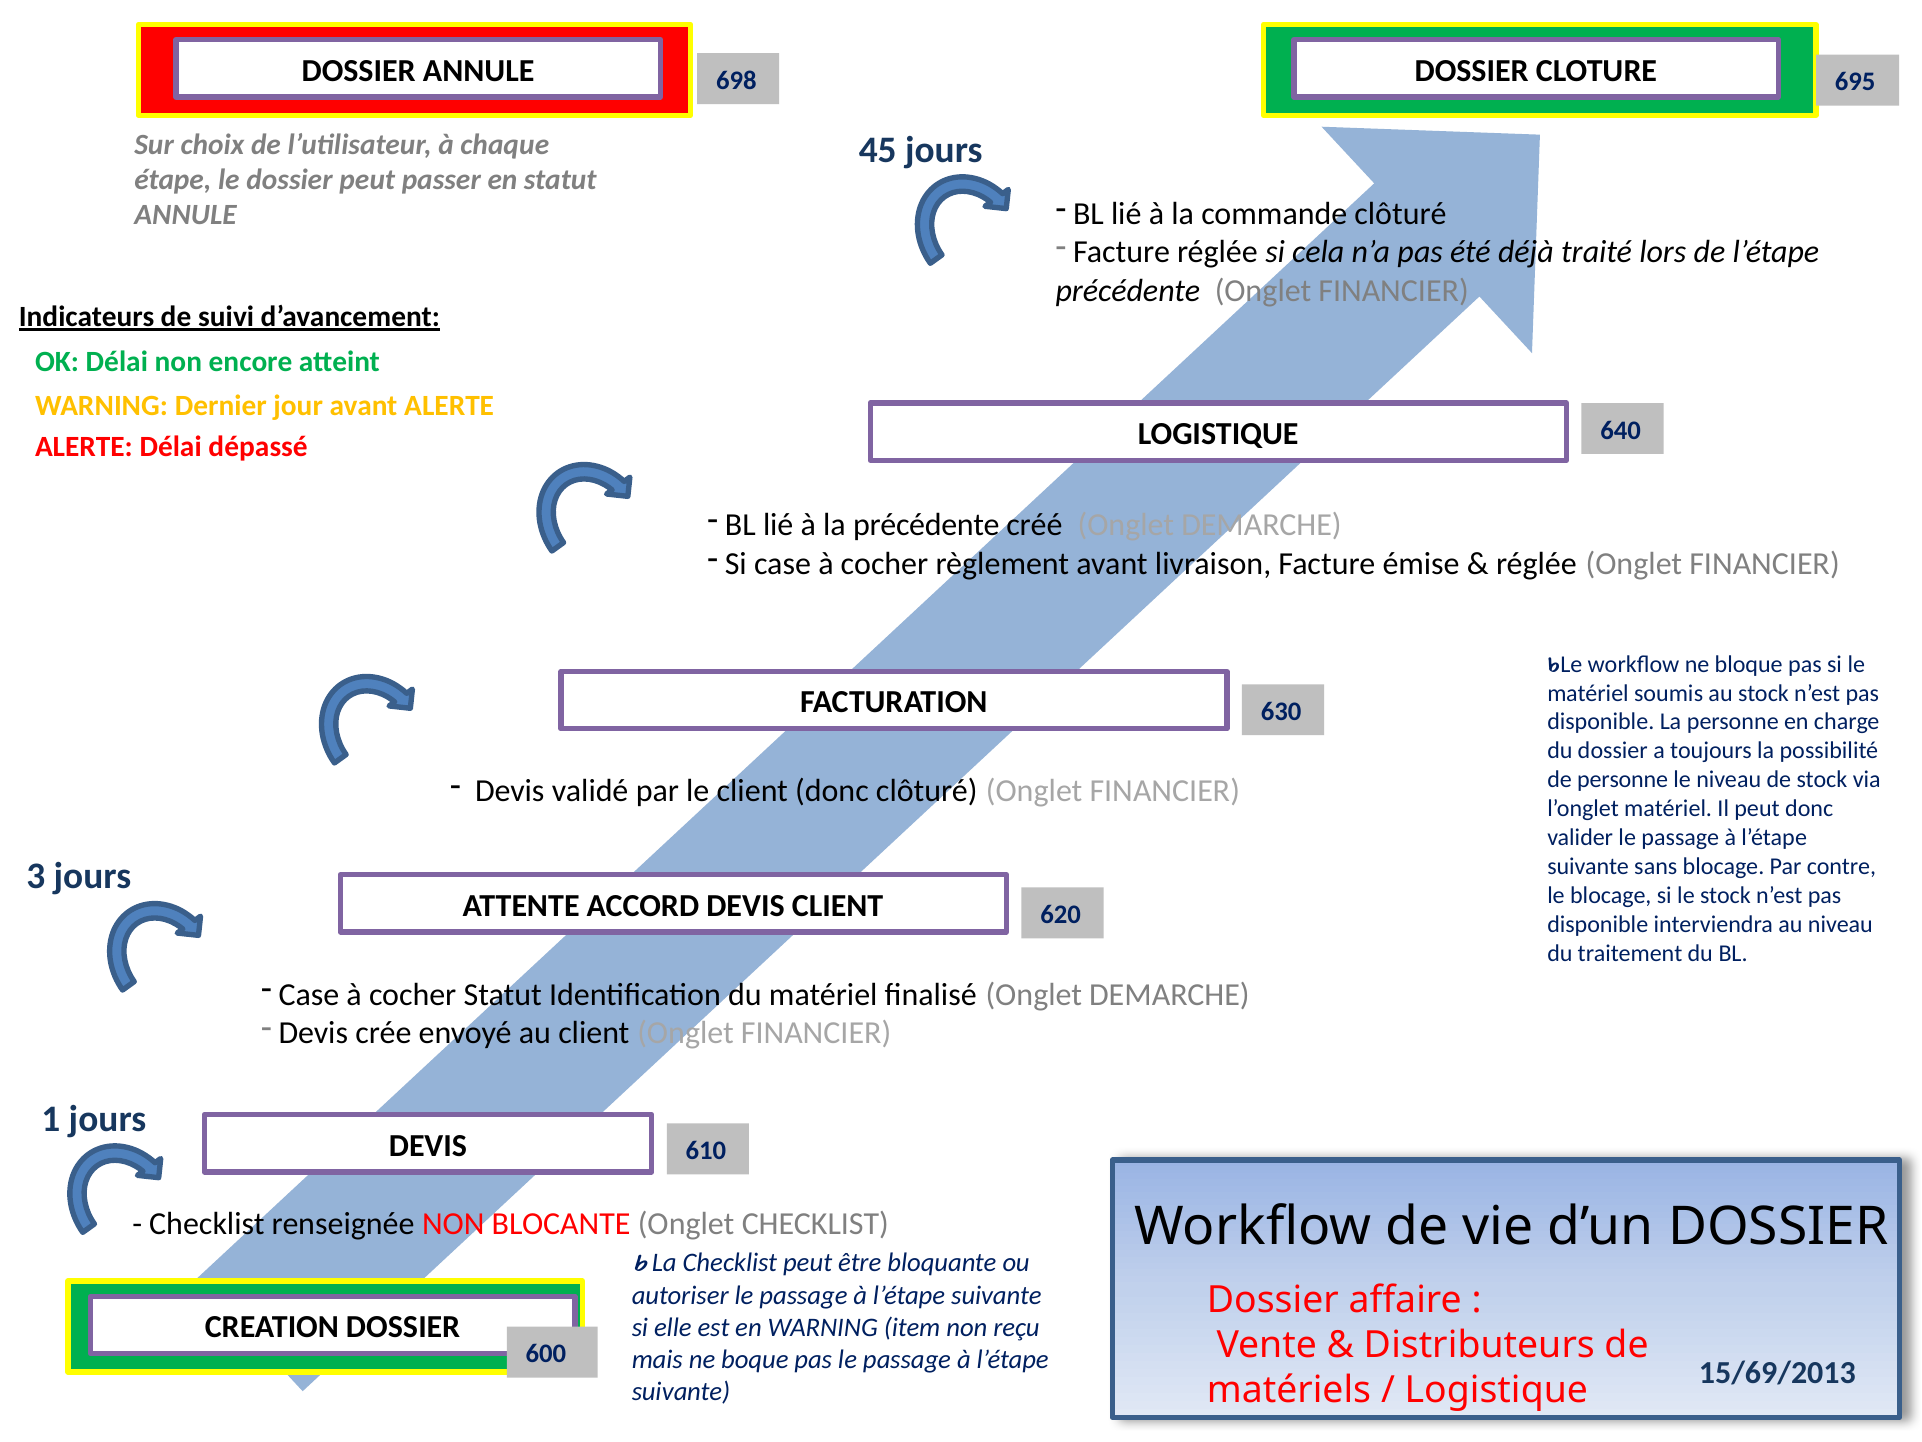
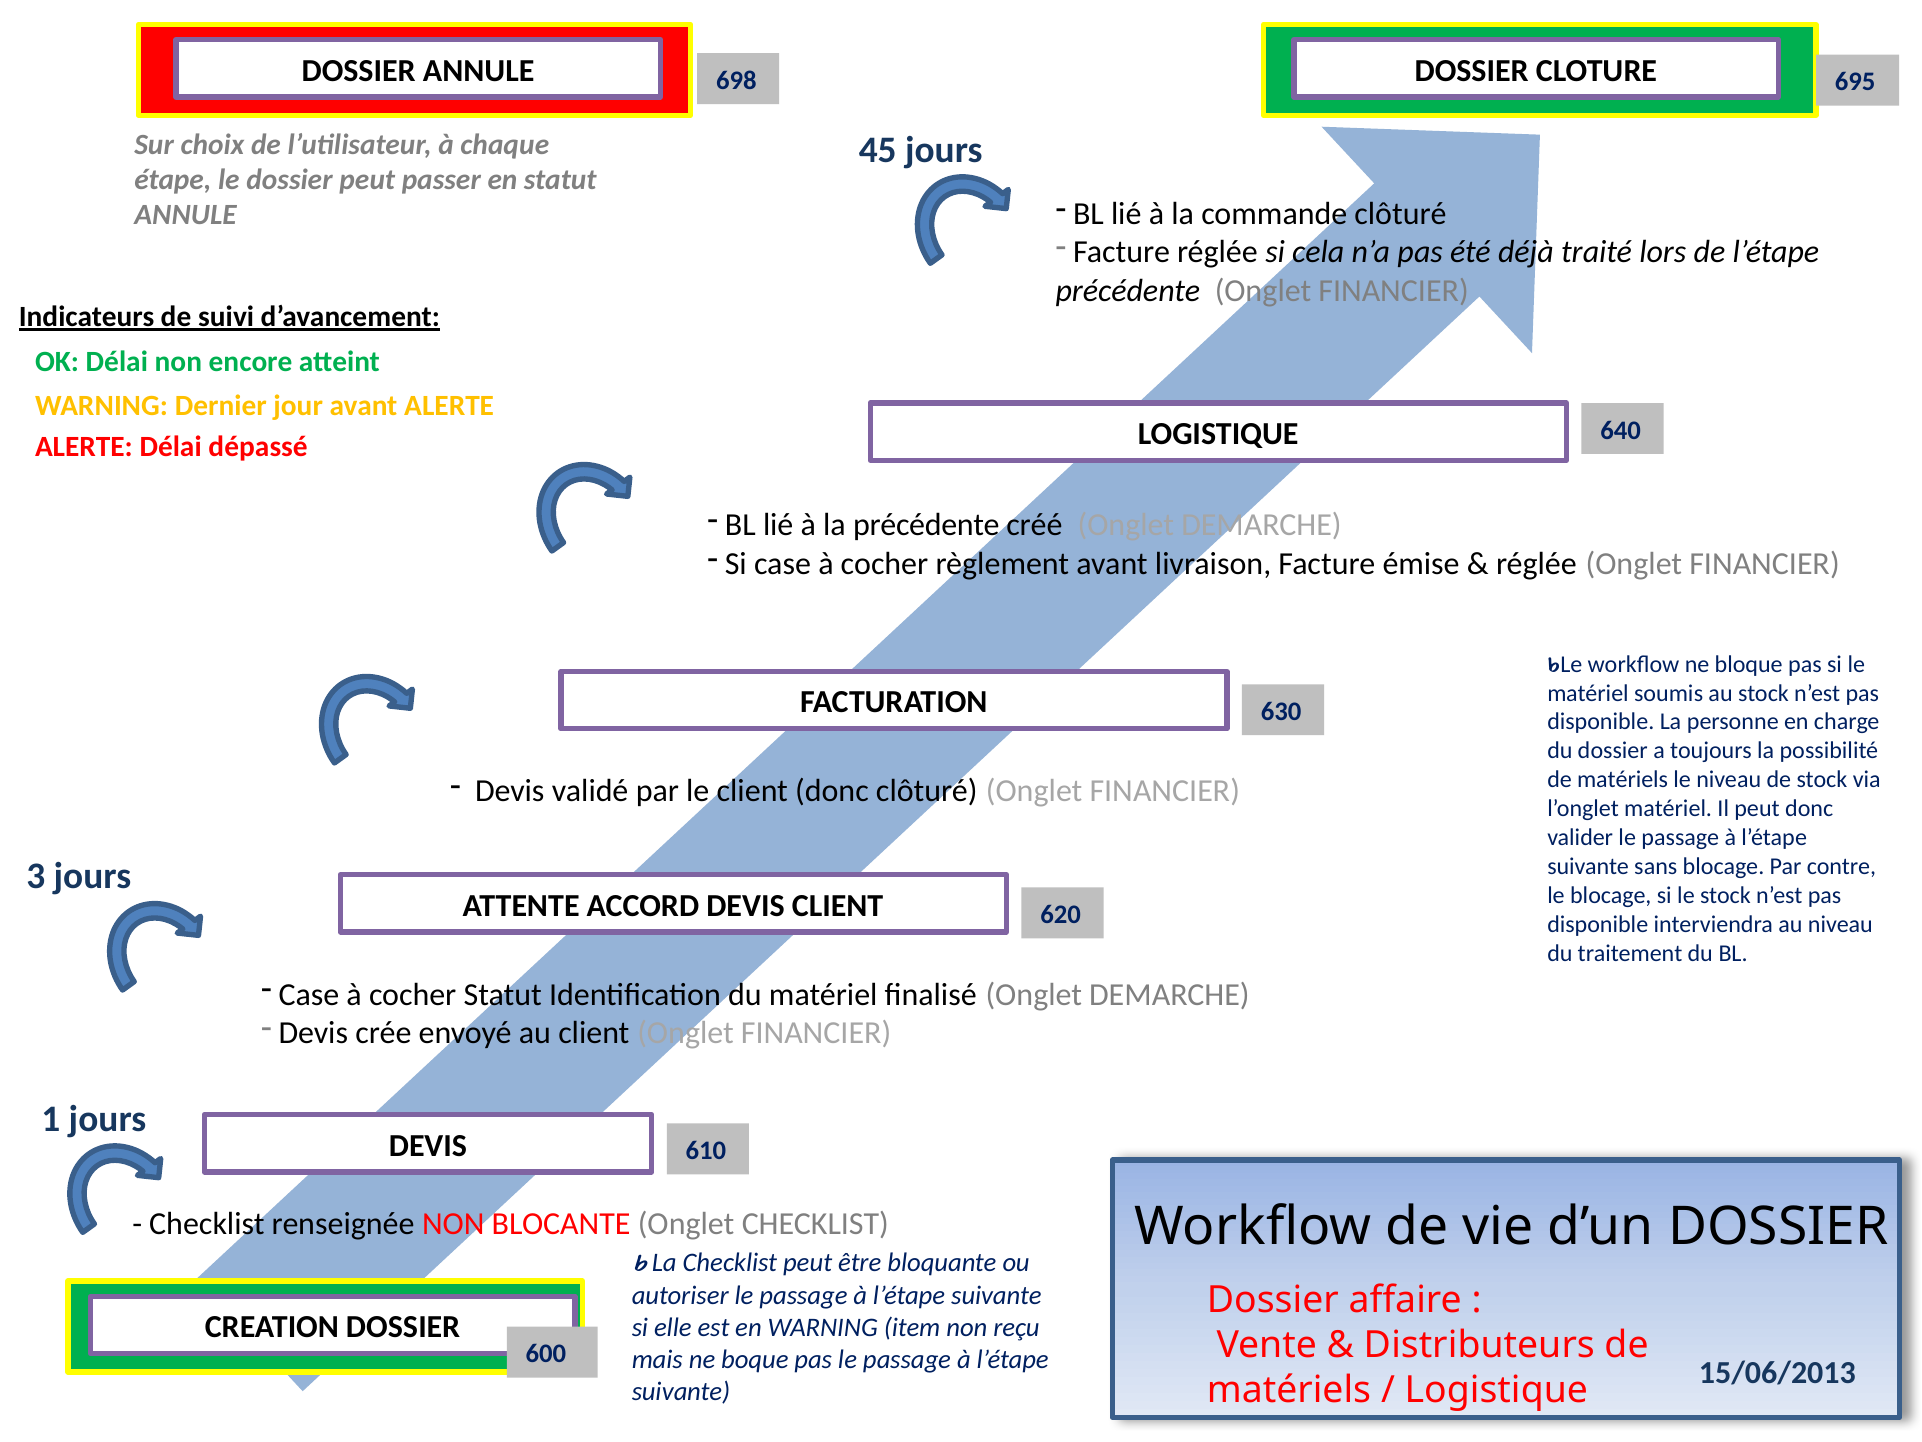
personne: personne -> matériels (1623, 780)
15/69/2013: 15/69/2013 -> 15/06/2013 (1777, 1372)
